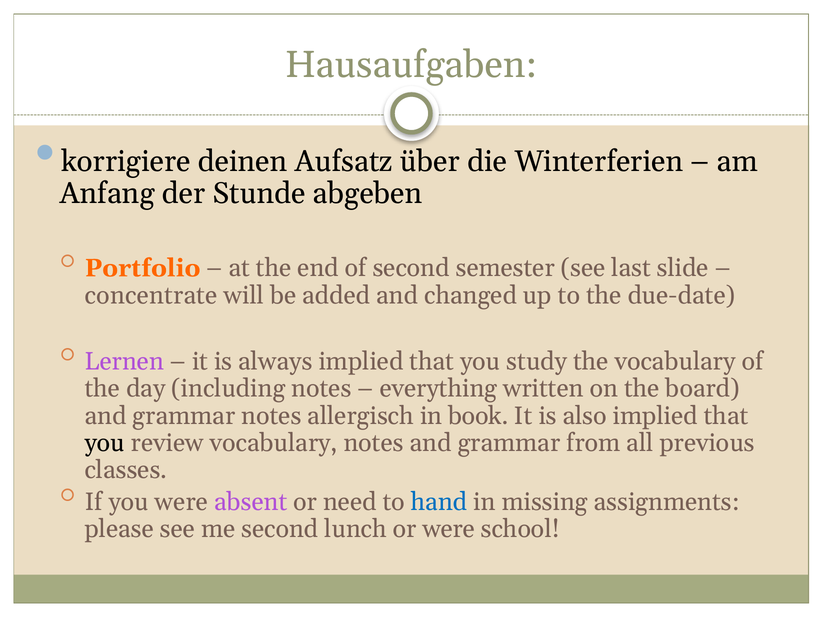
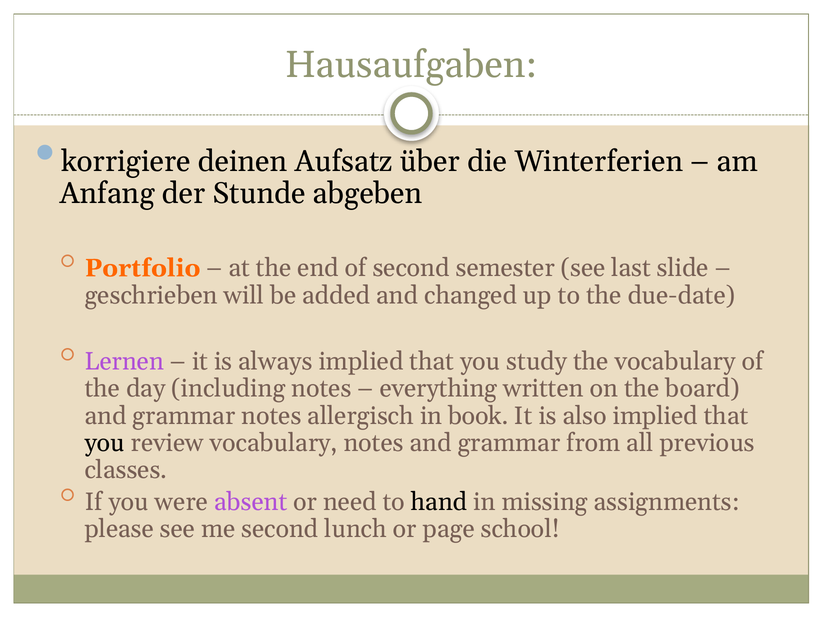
concentrate: concentrate -> geschrieben (151, 295)
hand colour: blue -> black (439, 502)
or were: were -> page (449, 529)
